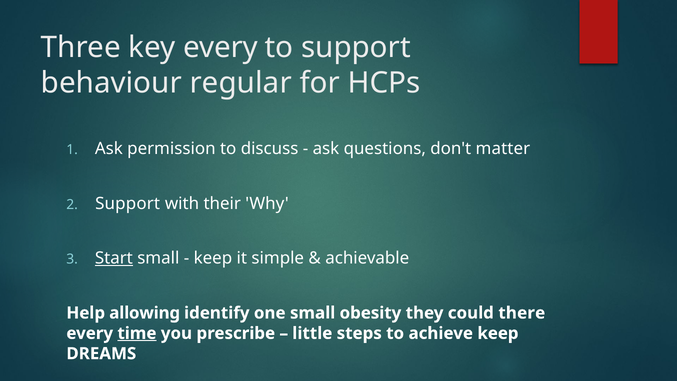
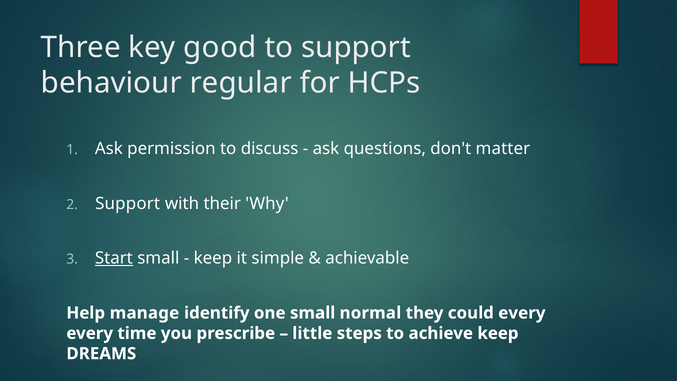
key every: every -> good (220, 48)
allowing: allowing -> manage (144, 313)
obesity: obesity -> normal (370, 313)
could there: there -> every (522, 313)
time underline: present -> none (137, 333)
